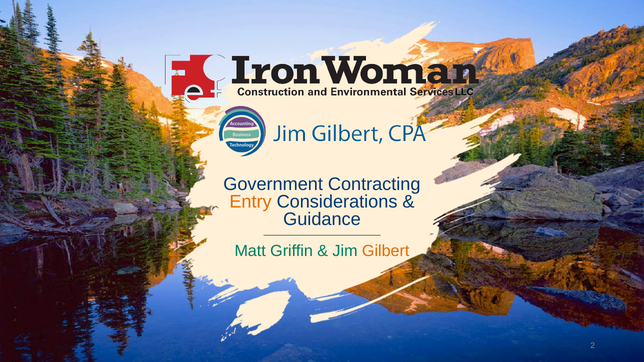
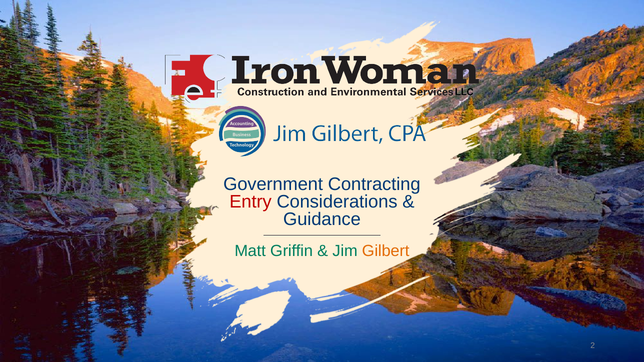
Entry colour: orange -> red (250, 202)
